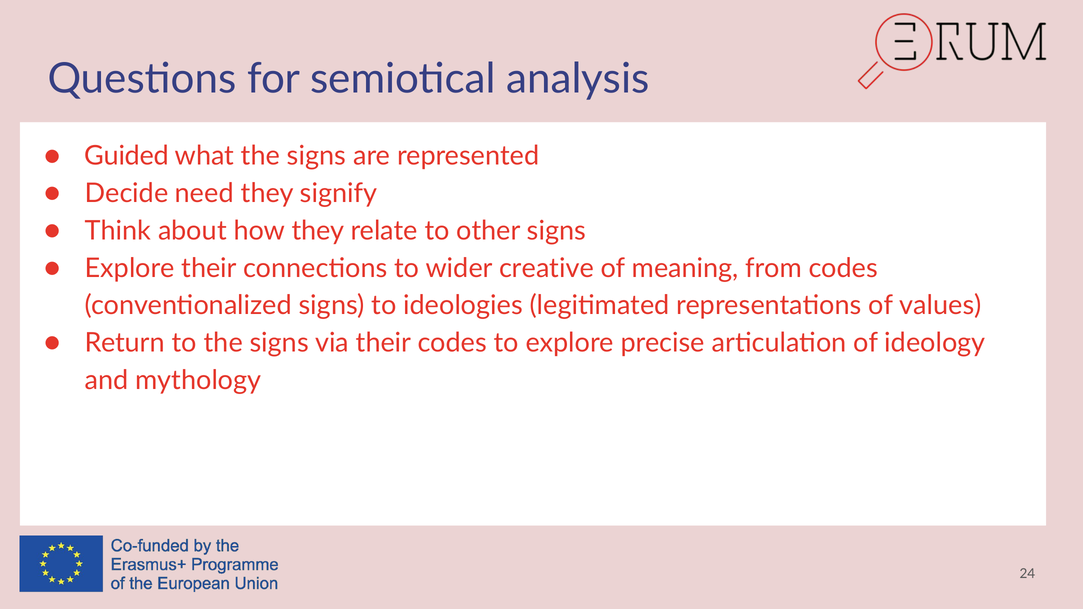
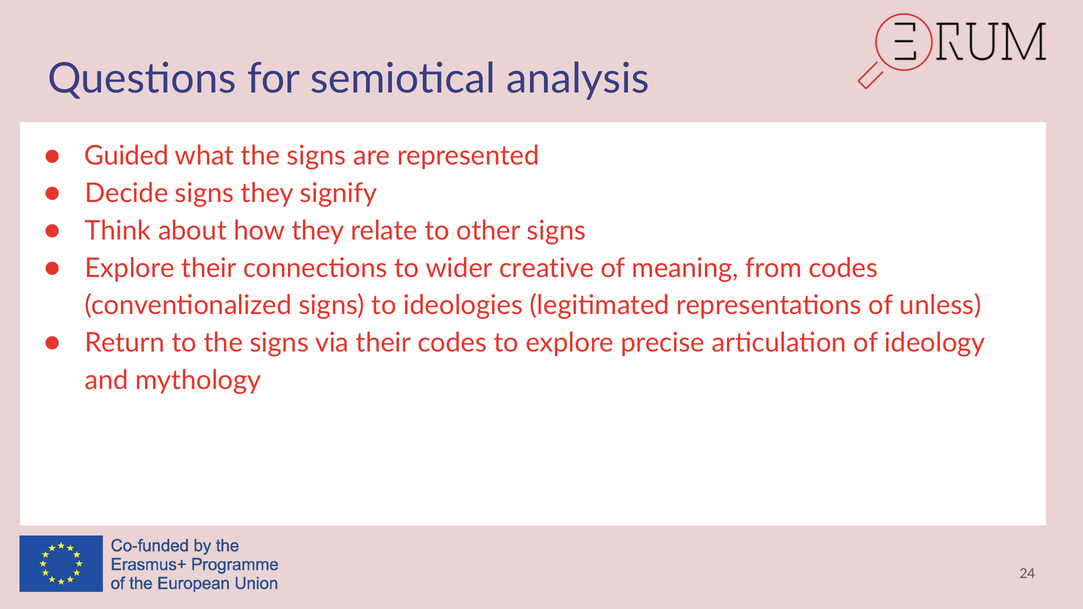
Decide need: need -> signs (204, 193)
values: values -> unless (940, 306)
